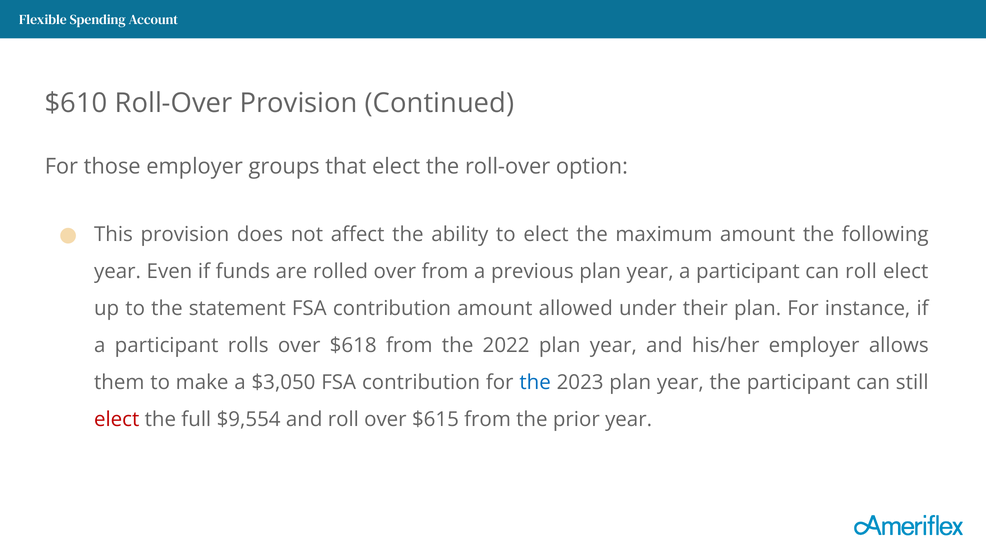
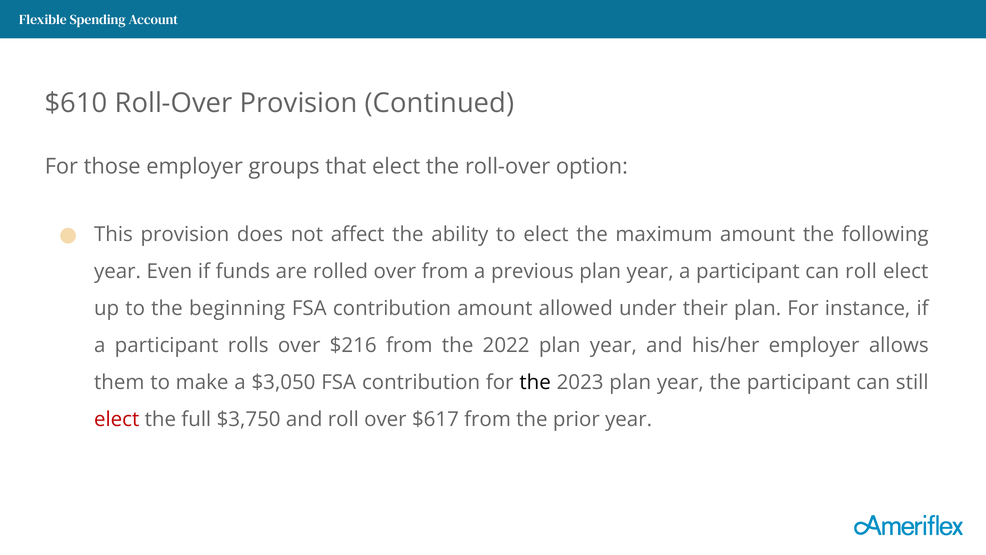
statement: statement -> beginning (237, 308)
$618: $618 -> $216 (353, 345)
the colour: blue -> black (535, 382)
$9,554: $9,554 -> $3,750 (249, 419)
$615: $615 -> $617 (435, 419)
